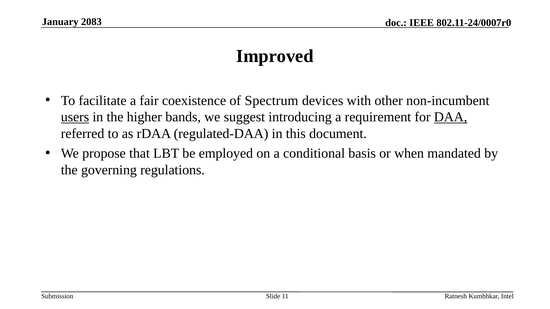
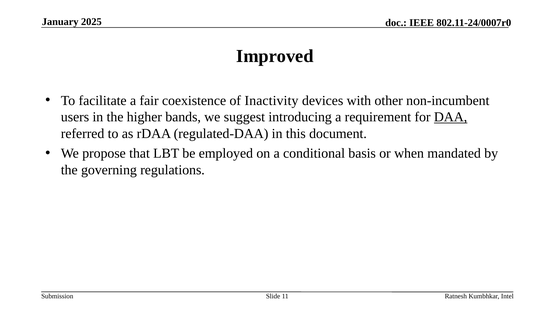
2083: 2083 -> 2025 (91, 22)
Spectrum: Spectrum -> Inactivity (271, 101)
users underline: present -> none (75, 117)
